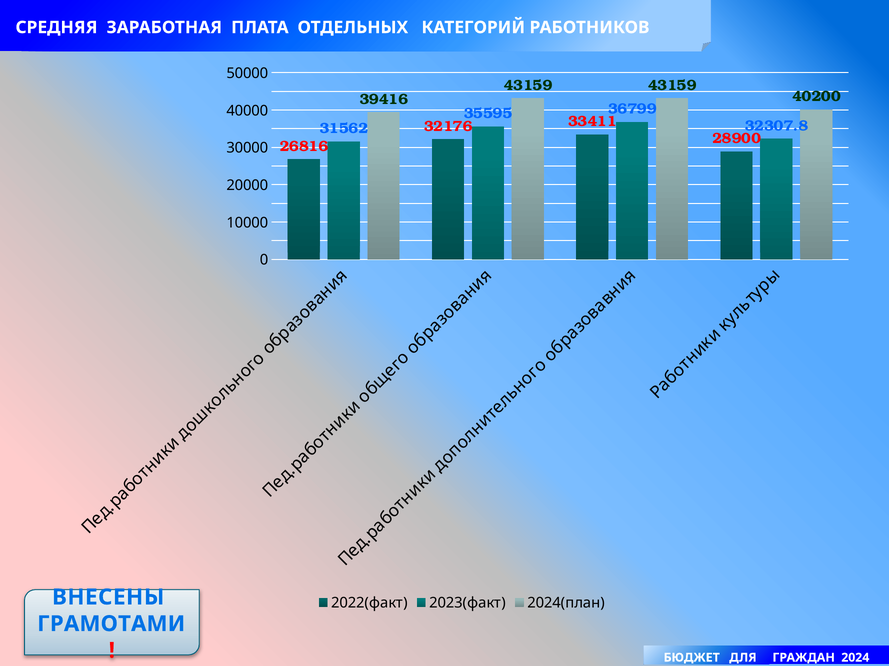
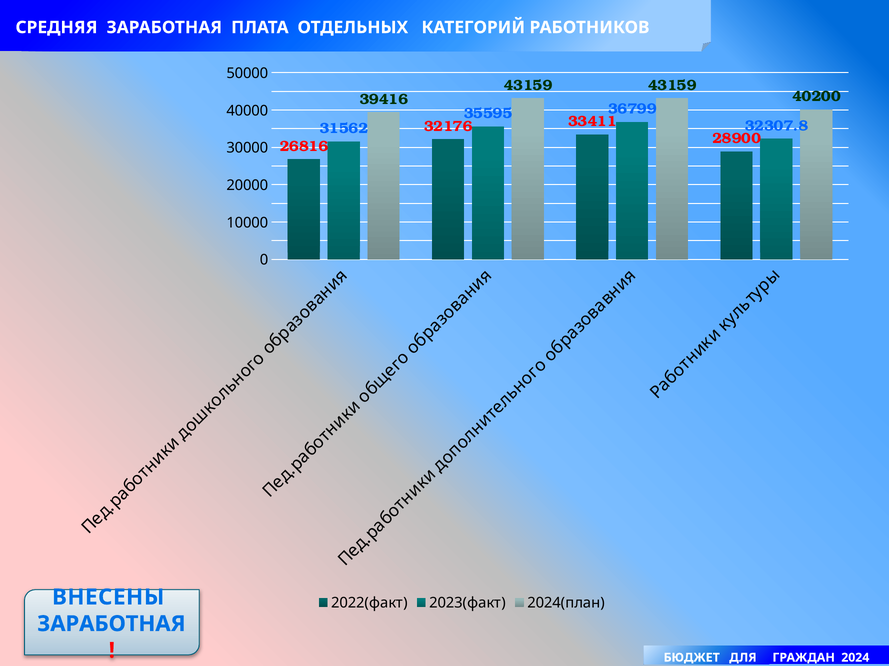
ГРАМОТАМИ: ГРАМОТАМИ -> ЗАРАБОТНАЯ (111, 624)
